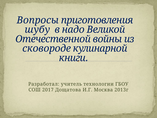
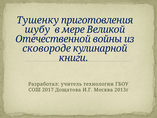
Вопросы: Вопросы -> Тушенку (38, 20)
надо: надо -> мере (73, 30)
